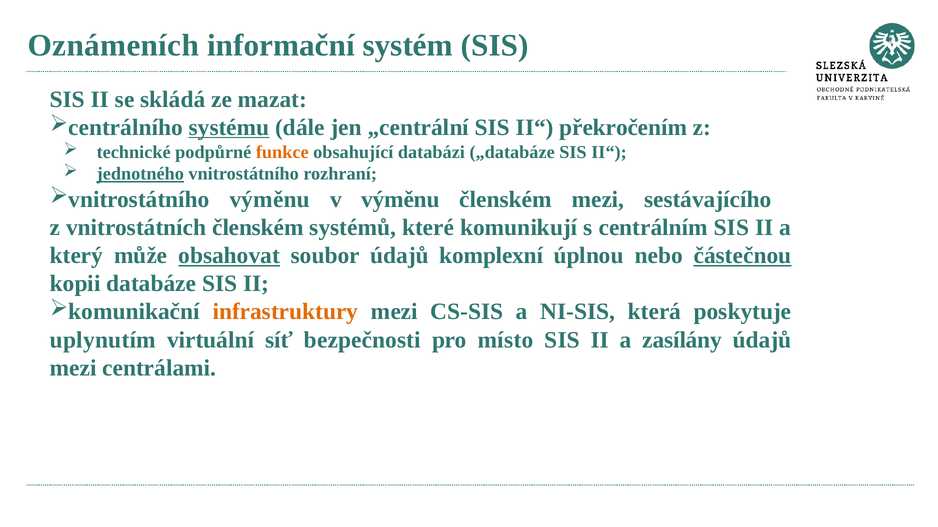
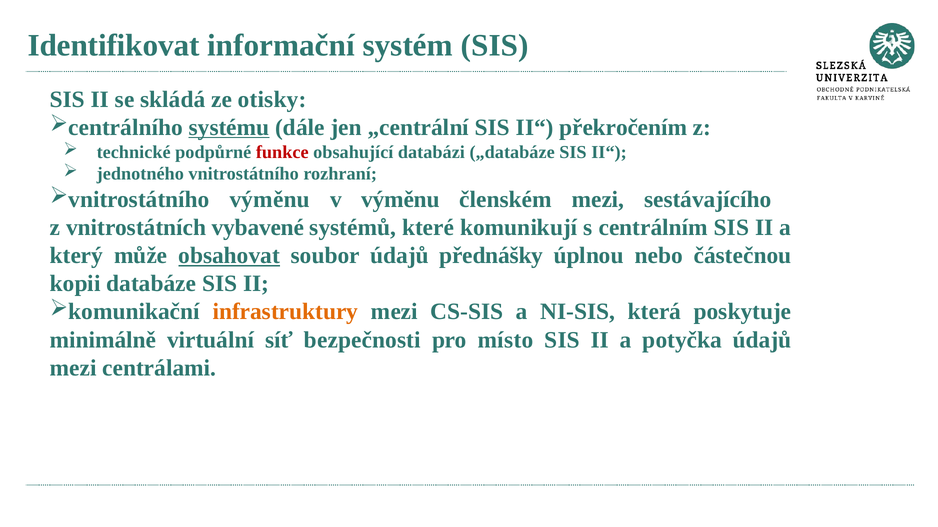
Oznámeních: Oznámeních -> Identifikovat (114, 46)
mazat: mazat -> otisky (272, 99)
funkce colour: orange -> red (282, 152)
jednotného underline: present -> none (140, 174)
vnitrostátních členském: členském -> vybavené (258, 228)
komplexní: komplexní -> přednášky (491, 256)
částečnou underline: present -> none (743, 256)
uplynutím: uplynutím -> minimálně (103, 340)
zasílány: zasílány -> potyčka (682, 340)
